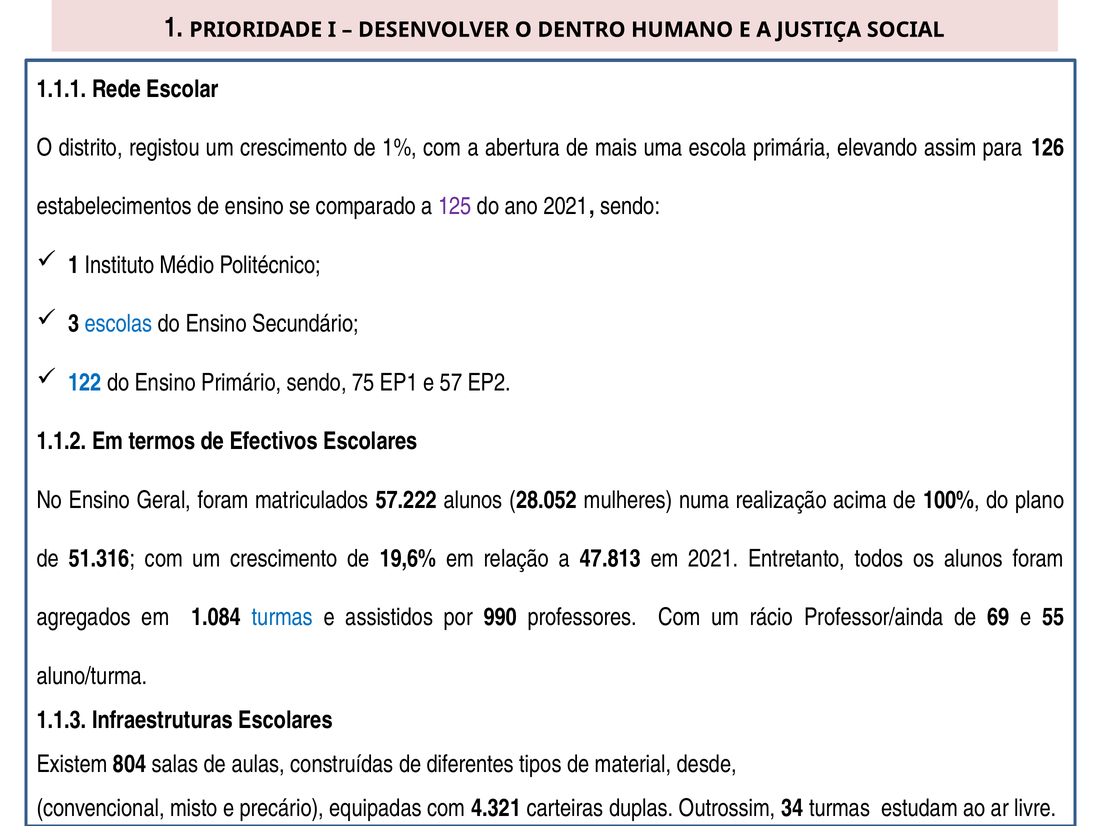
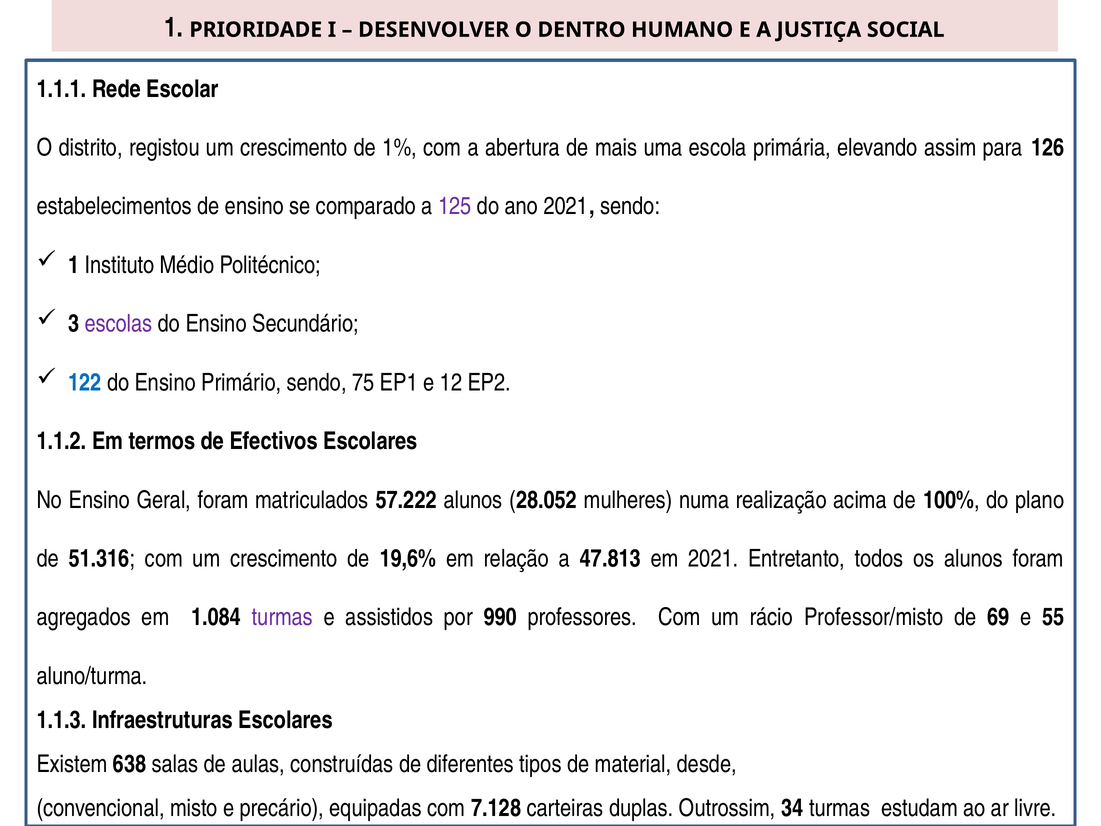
escolas colour: blue -> purple (119, 324)
57: 57 -> 12 (451, 382)
turmas colour: blue -> purple (282, 617)
Professor/ainda: Professor/ainda -> Professor/misto (874, 617)
804: 804 -> 638 (130, 764)
4.321: 4.321 -> 7.128 (496, 808)
